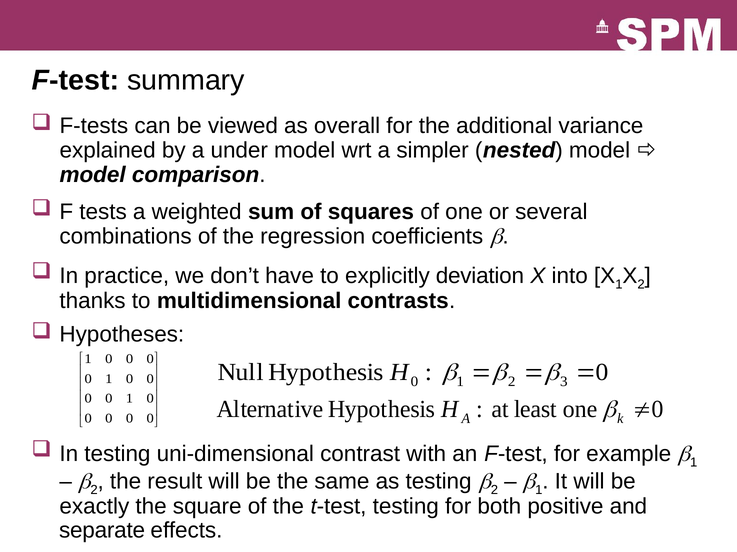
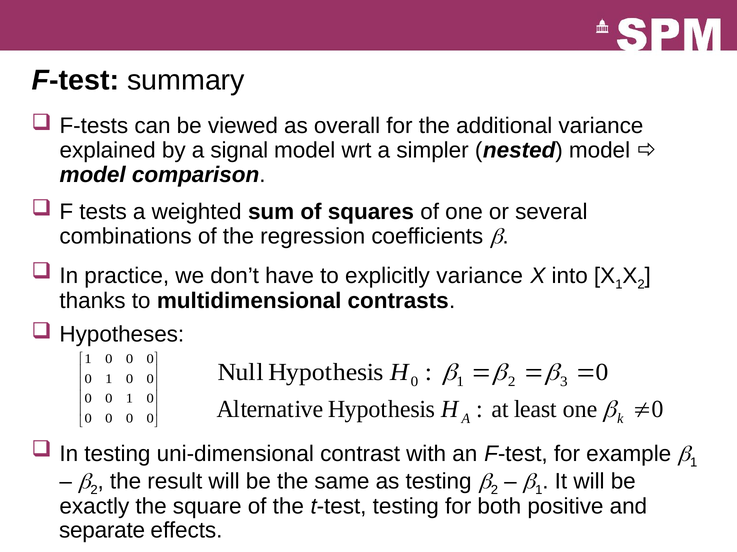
under: under -> signal (239, 151)
explicitly deviation: deviation -> variance (480, 276)
